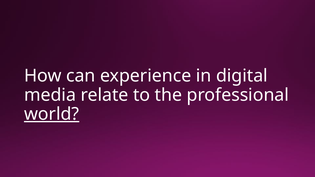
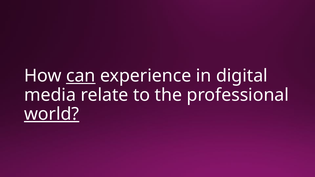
can underline: none -> present (81, 76)
